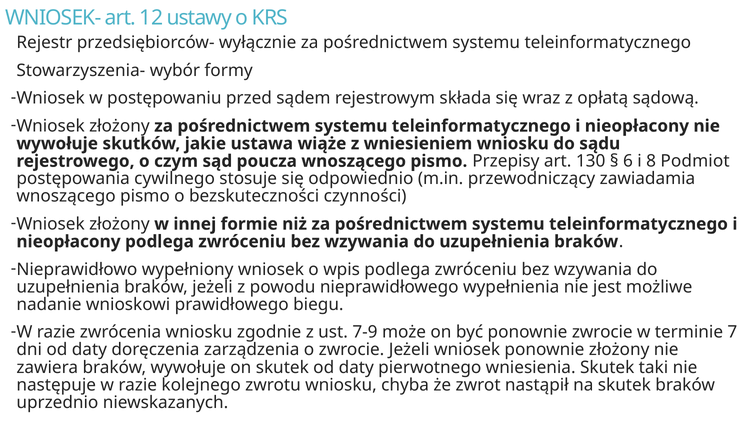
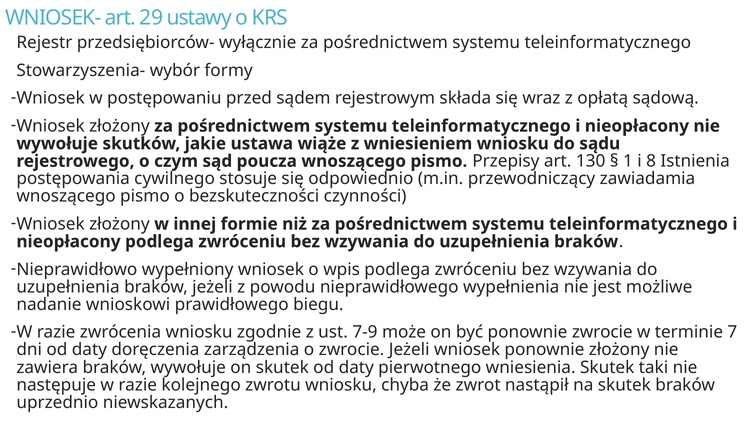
12: 12 -> 29 (151, 18)
6: 6 -> 1 (628, 161)
Podmiot: Podmiot -> Istnienia (695, 161)
